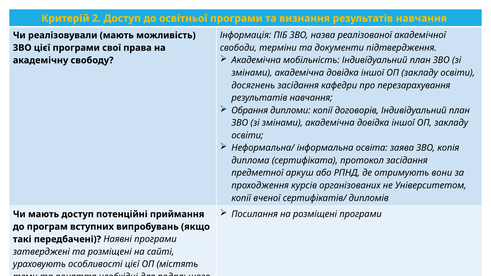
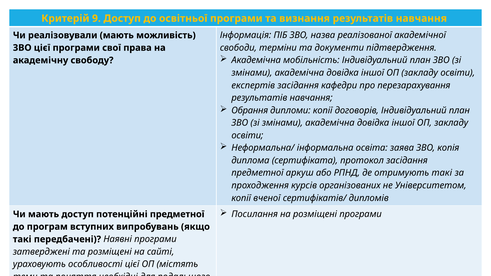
2: 2 -> 9 (96, 18)
досягнень: досягнень -> експертів (253, 85)
отримують вони: вони -> такі (442, 173)
потенційні приймання: приймання -> предметної (177, 214)
